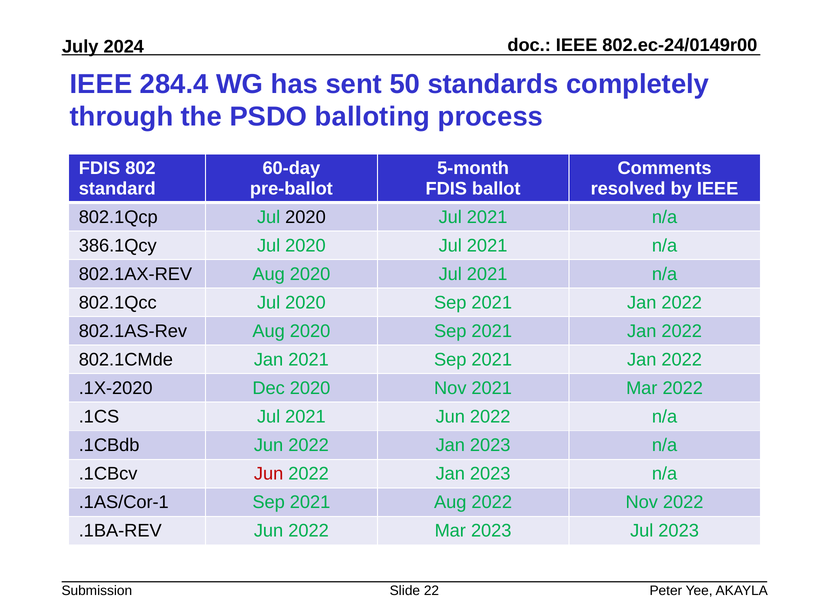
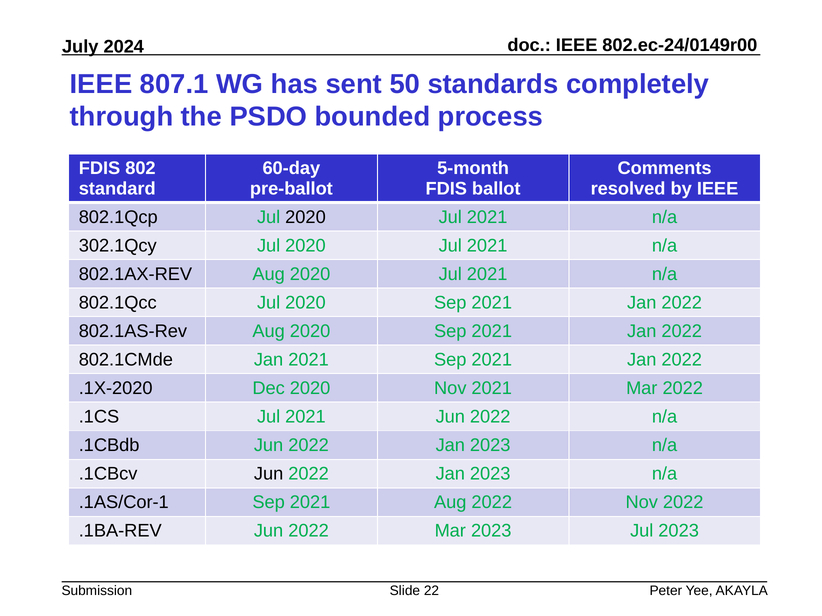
284.4: 284.4 -> 807.1 (174, 84)
balloting: balloting -> bounded (373, 117)
386.1Qcy: 386.1Qcy -> 302.1Qcy (118, 246)
Jun colour: red -> black (269, 474)
